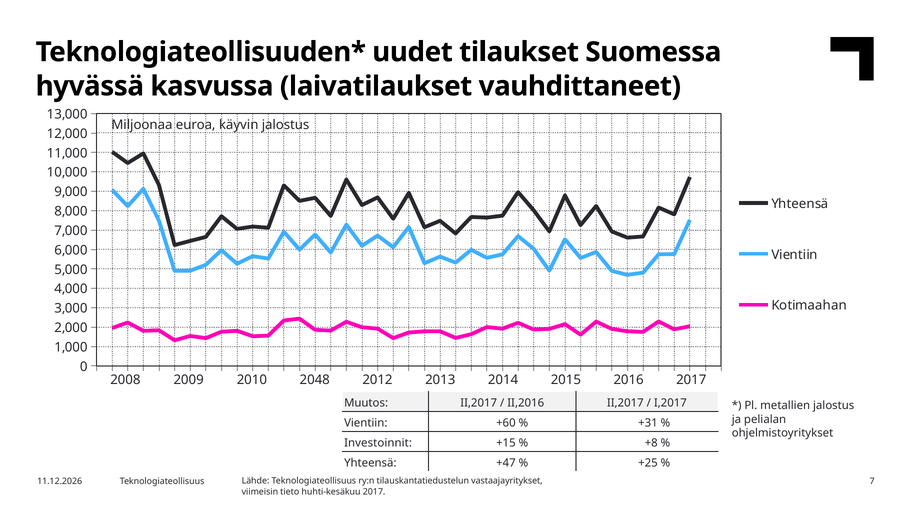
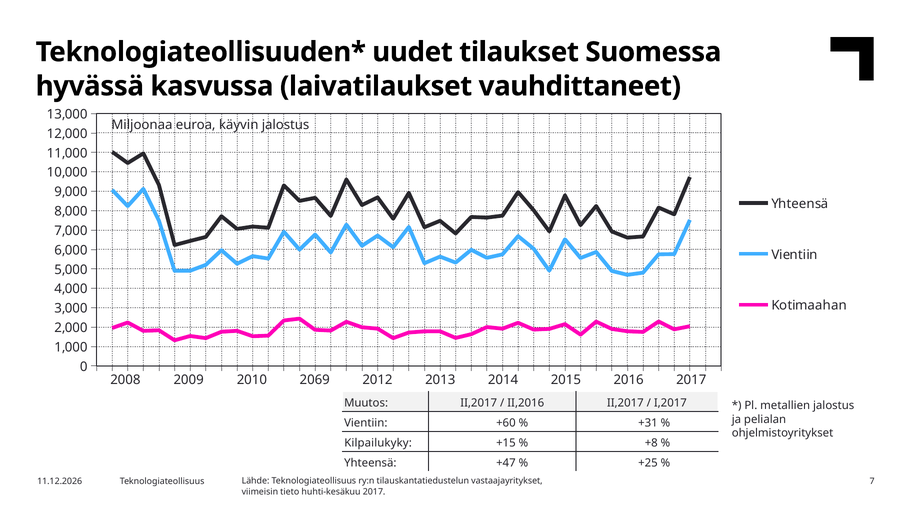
2048: 2048 -> 2069 (315, 380)
Investoinnit: Investoinnit -> Kilpailukyky (378, 443)
